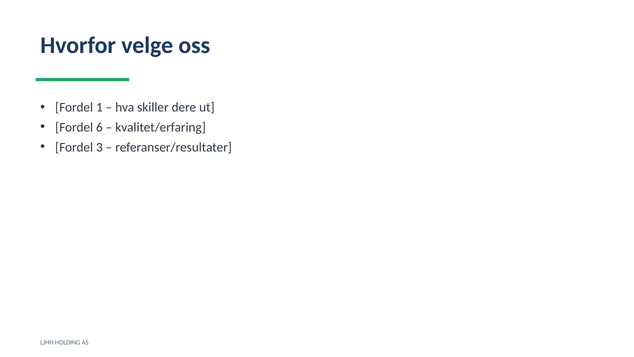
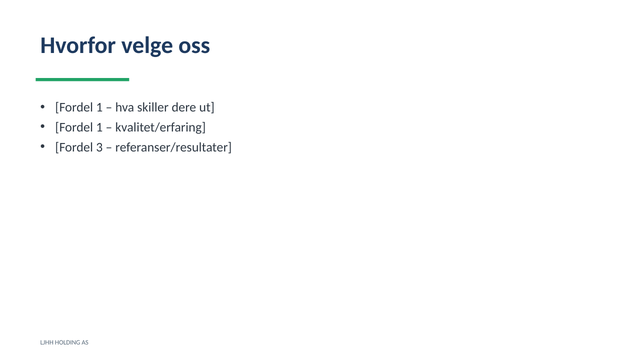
6: 6 -> 1 (99, 127)
